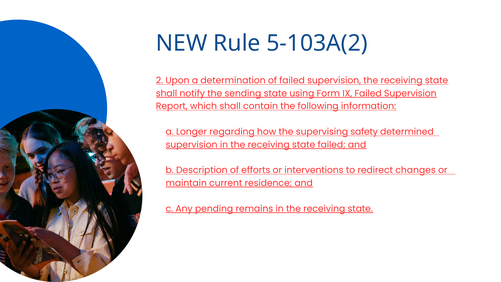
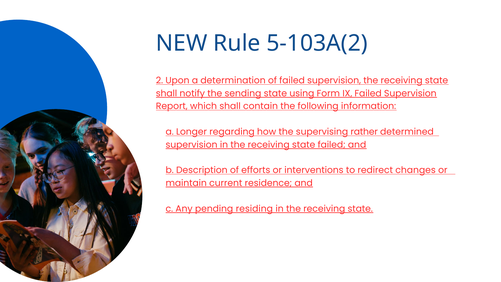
safety: safety -> rather (364, 132)
remains: remains -> residing (254, 209)
